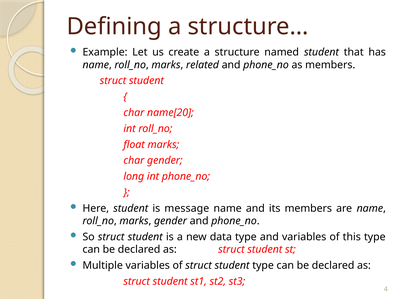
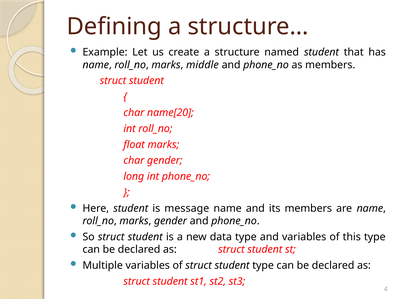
related: related -> middle (202, 65)
